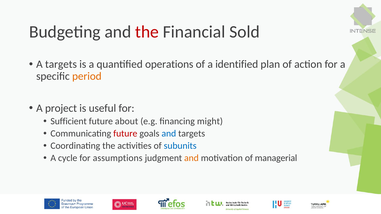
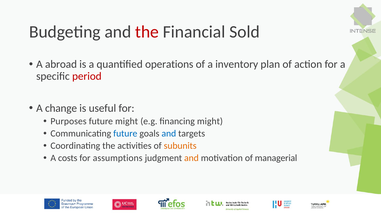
A targets: targets -> abroad (61, 64)
identified: identified -> inventory (237, 64)
period colour: orange -> red (87, 76)
project: project -> change (61, 108)
Sufficient: Sufficient -> Purposes (69, 122)
future about: about -> might (127, 122)
future colour: red -> blue (125, 134)
subunits colour: blue -> orange (180, 146)
cycle: cycle -> costs (68, 158)
